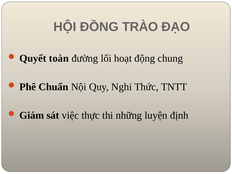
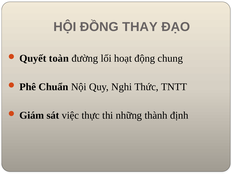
TRÀO: TRÀO -> THAY (140, 27)
luyện: luyện -> thành (156, 115)
